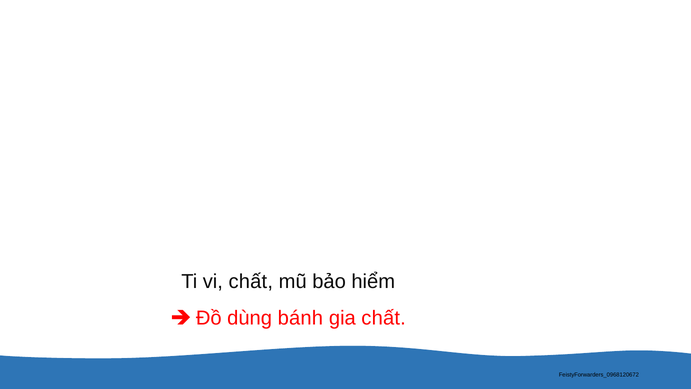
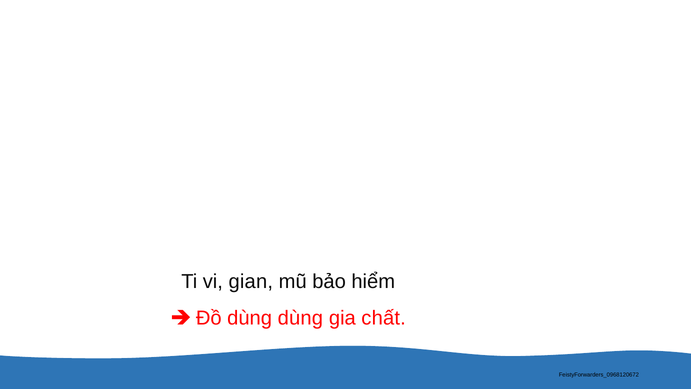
vi chất: chất -> gian (251, 282)
dùng bánh: bánh -> dùng (300, 318)
